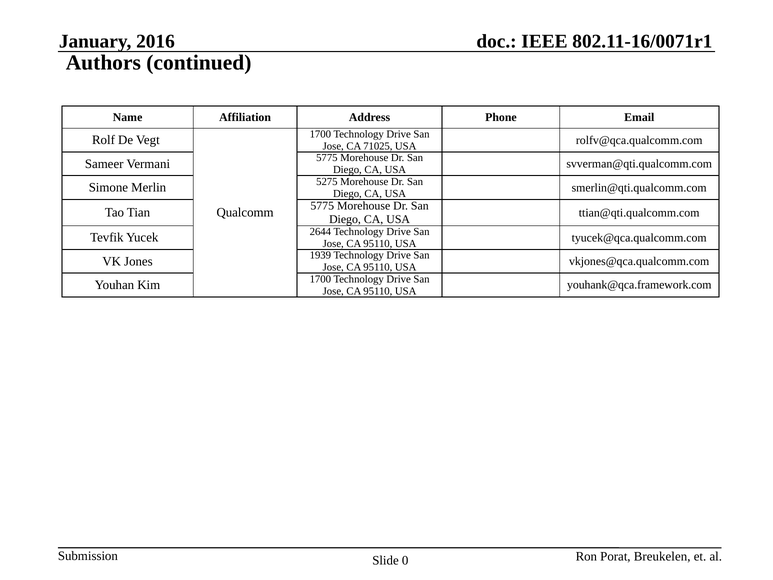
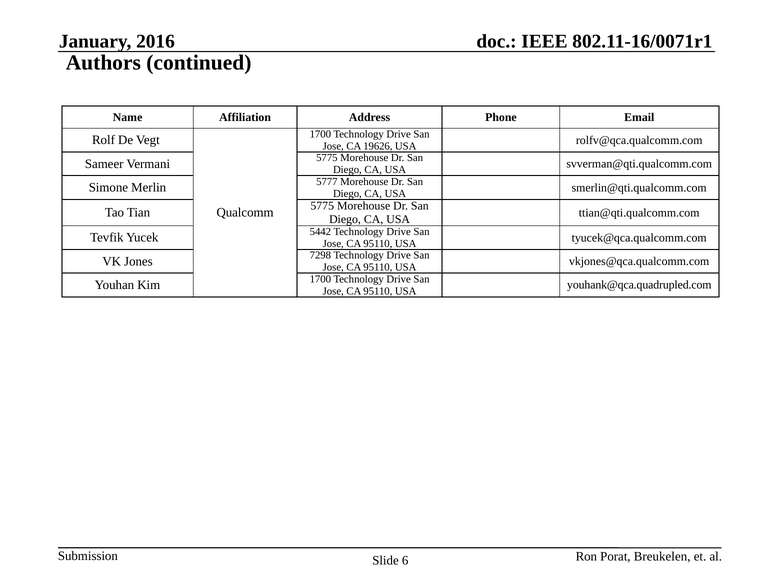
71025: 71025 -> 19626 (378, 146)
5275: 5275 -> 5777 (327, 182)
2644: 2644 -> 5442 (320, 232)
1939: 1939 -> 7298 (320, 255)
youhank@qca.framework.com: youhank@qca.framework.com -> youhank@qca.quadrupled.com (639, 285)
0: 0 -> 6 (405, 560)
